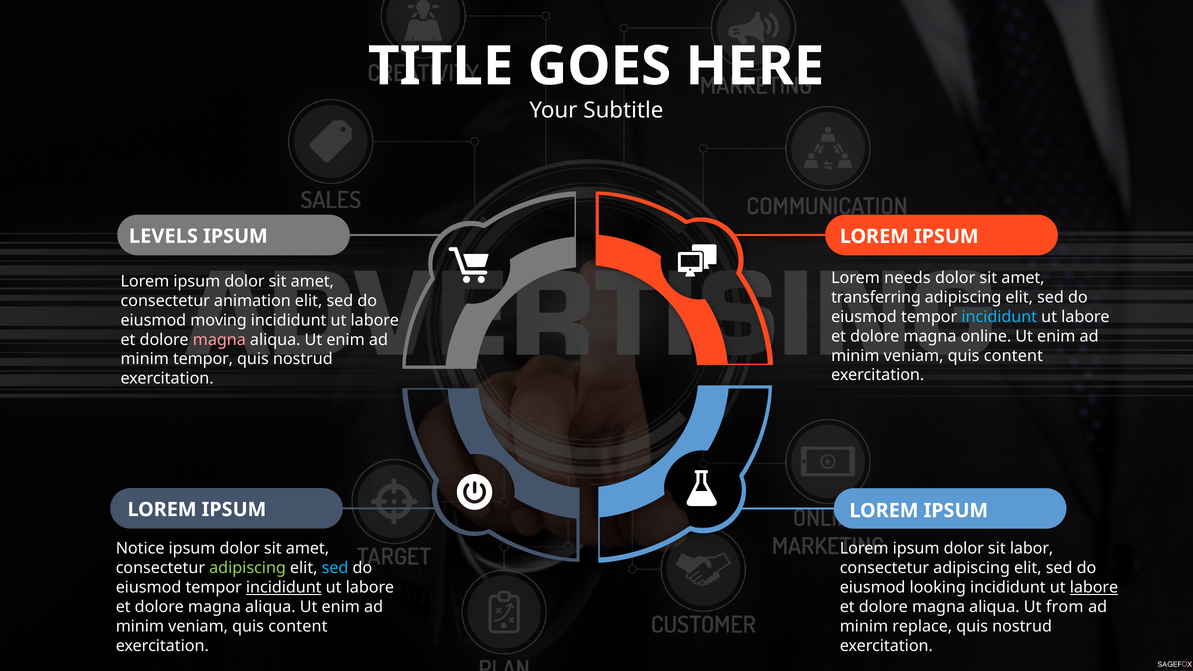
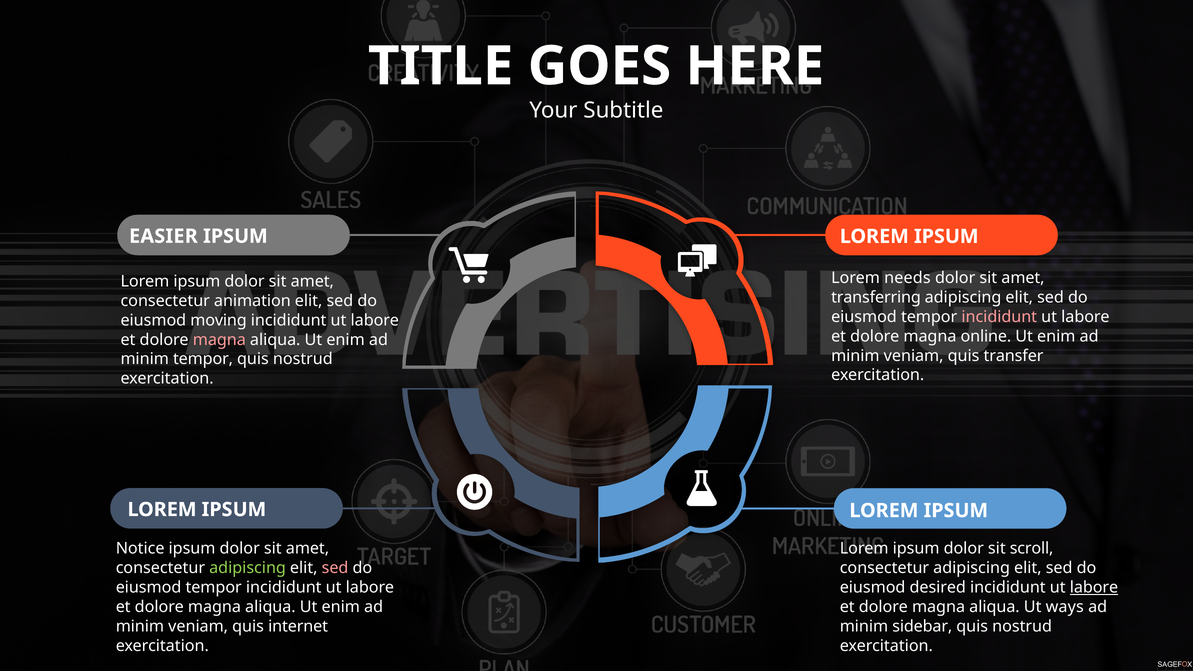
LEVELS: LEVELS -> EASIER (163, 236)
incididunt colour: light blue -> pink (999, 317)
content: content -> transfer (1014, 356)
labor: labor -> scroll (1032, 549)
sed colour: light blue -> pink (335, 568)
incididunt underline: present -> none (284, 588)
looking: looking -> desired (938, 588)
from: from -> ways (1065, 607)
content: content -> internet (298, 626)
replace: replace -> sidebar (922, 626)
